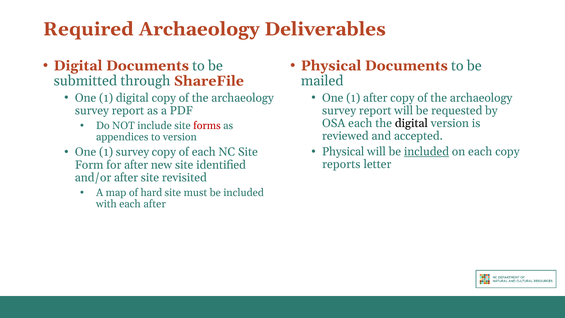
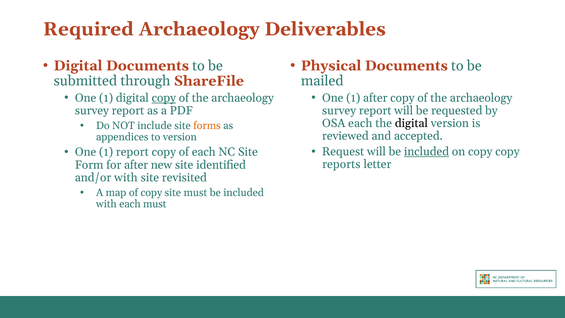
copy underline: none -> present (164, 98)
forms colour: red -> orange (207, 126)
Physical: Physical -> Request (343, 152)
on each: each -> copy (480, 152)
1 survey: survey -> report (132, 152)
and/or after: after -> with (126, 177)
of hard: hard -> copy (151, 192)
each after: after -> must (155, 204)
